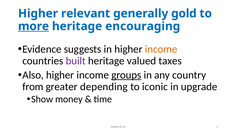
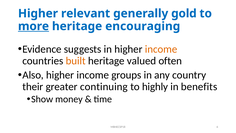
built colour: purple -> orange (76, 61)
taxes: taxes -> often (170, 61)
groups underline: present -> none (126, 75)
from: from -> their (33, 87)
depending: depending -> continuing (104, 87)
iconic: iconic -> highly (155, 87)
upgrade: upgrade -> benefits (199, 87)
